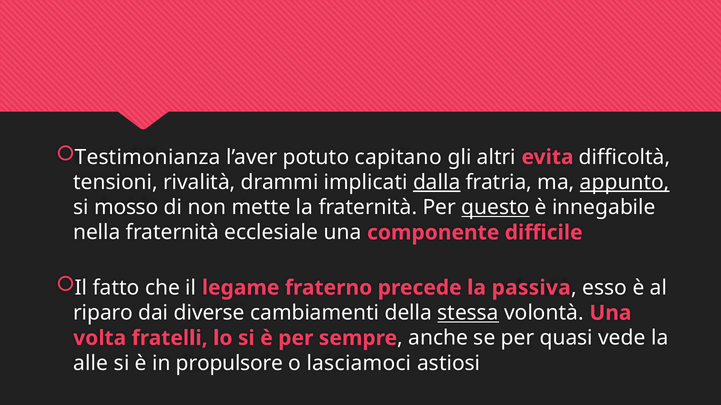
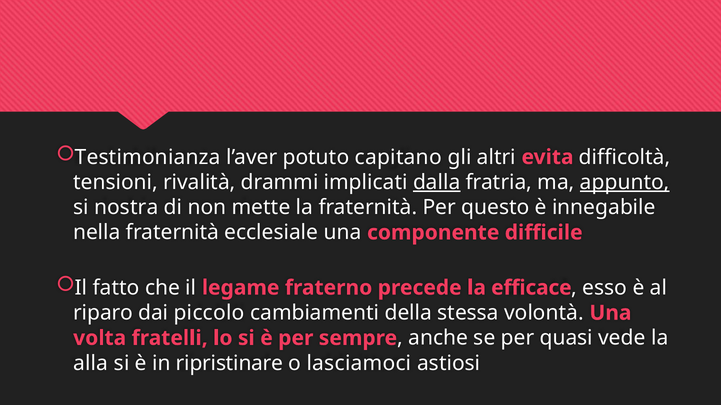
mosso: mosso -> nostra (126, 208)
questo underline: present -> none (495, 208)
passiva: passiva -> efficace (531, 288)
diverse: diverse -> piccolo (209, 313)
stessa underline: present -> none (468, 313)
alle: alle -> alla (91, 364)
propulsore: propulsore -> ripristinare (230, 364)
